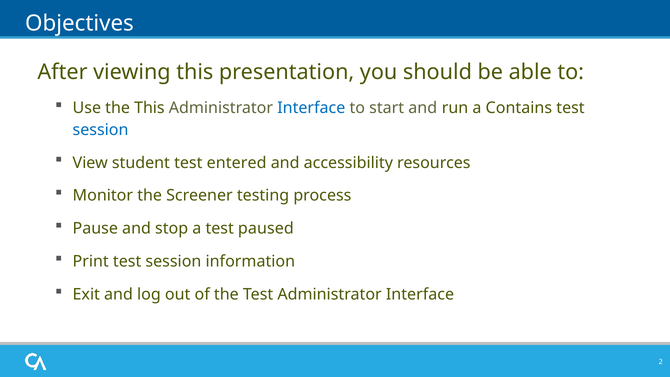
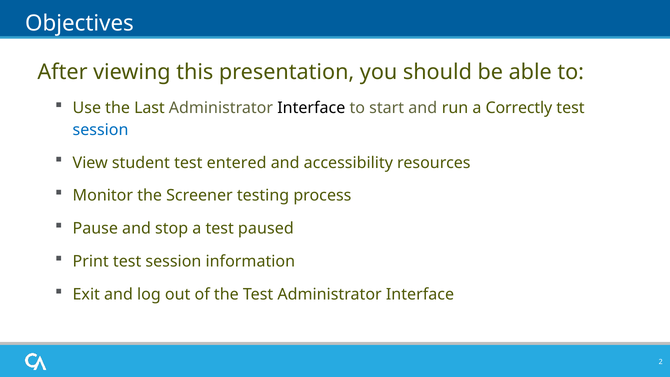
the This: This -> Last (149, 108)
Interface colour: blue -> black (311, 108)
Contains: Contains -> Correctly (519, 108)
